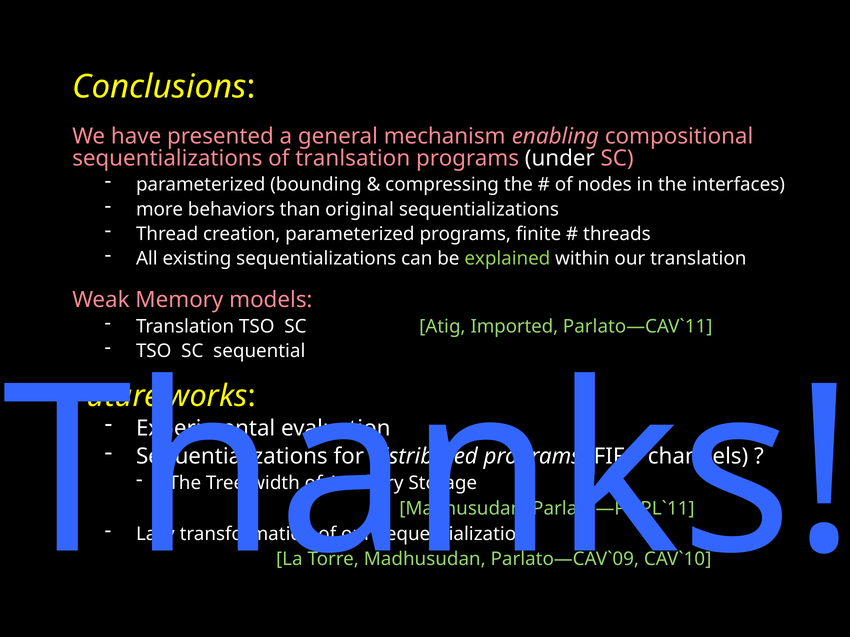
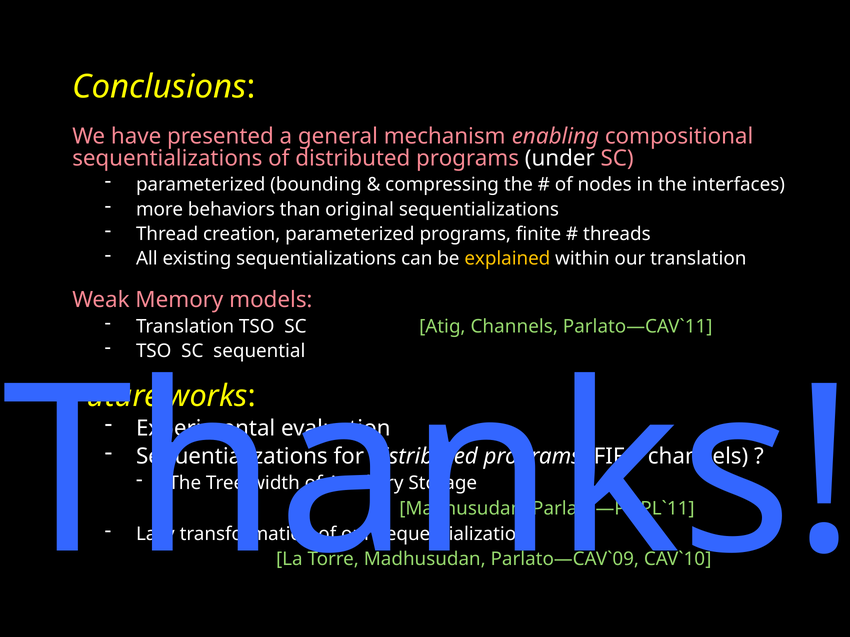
of tranlsation: tranlsation -> distributed (353, 158)
explained colour: light green -> yellow (507, 259)
Atig Imported: Imported -> Channels (514, 327)
